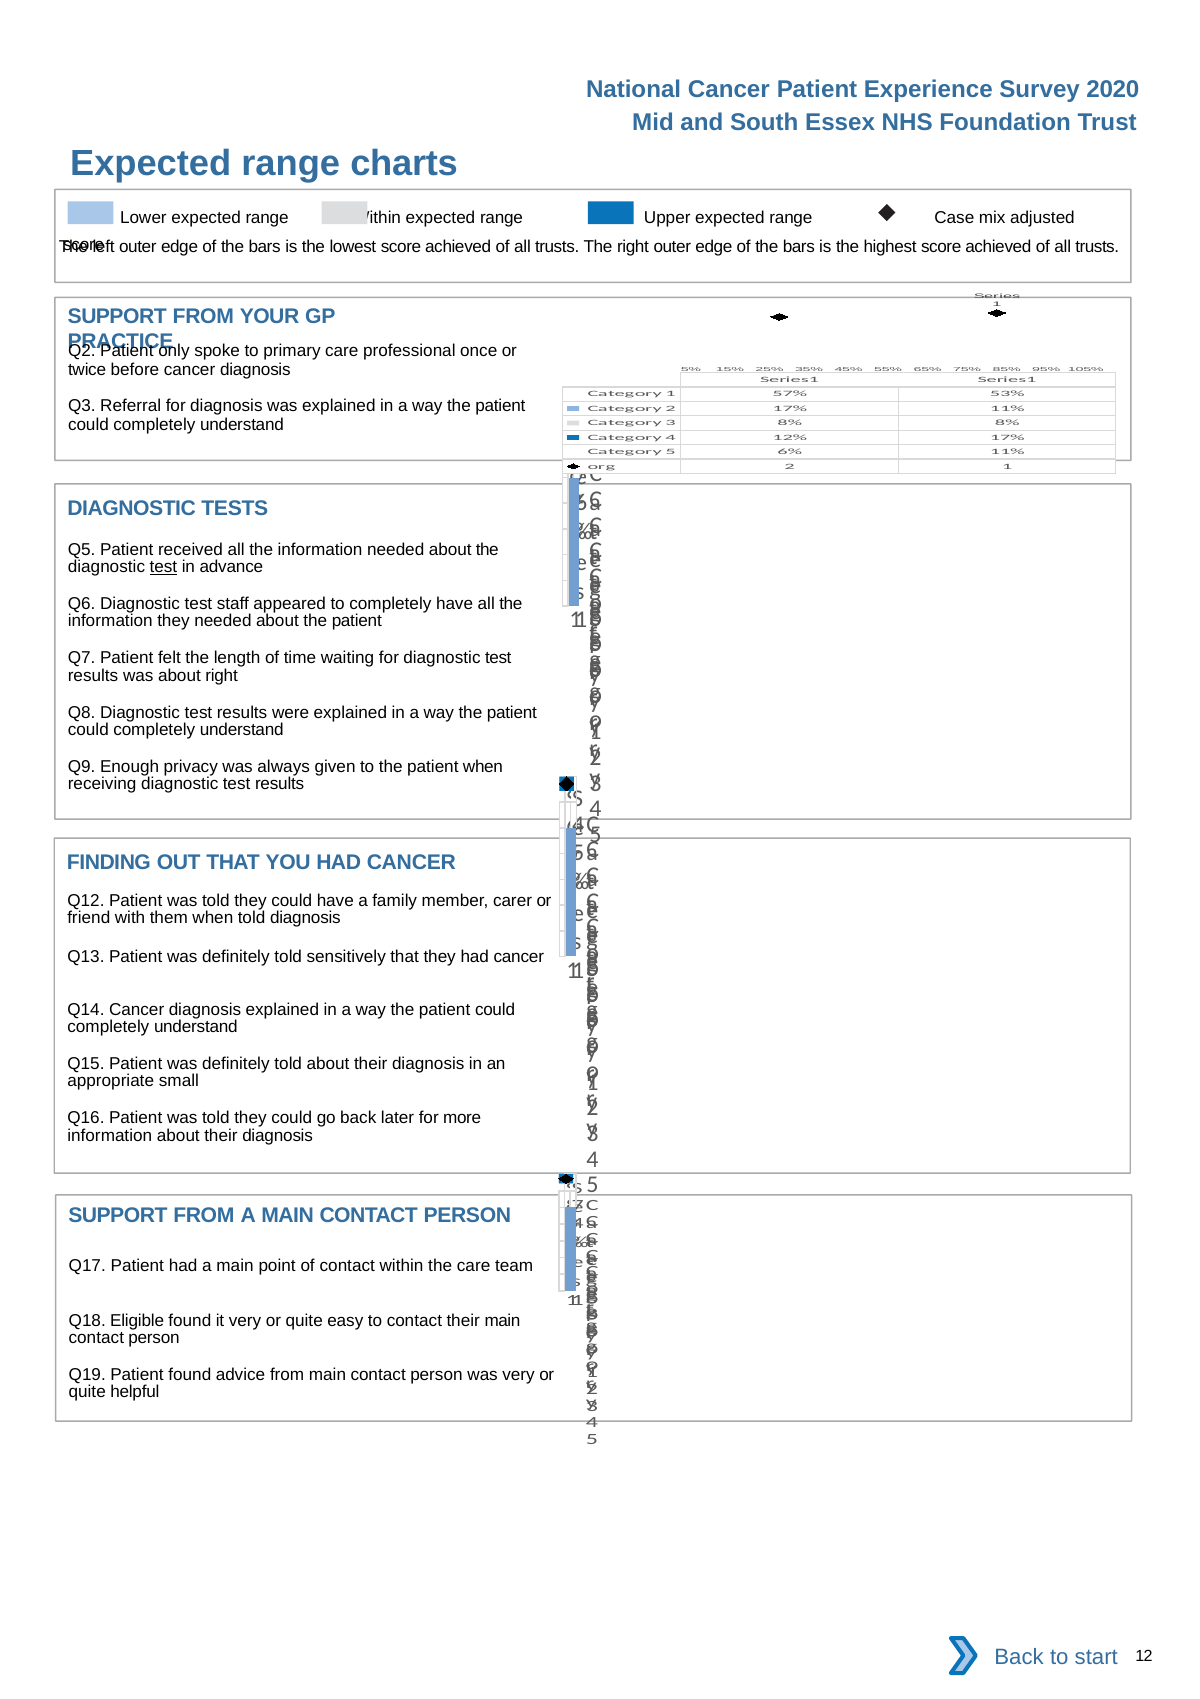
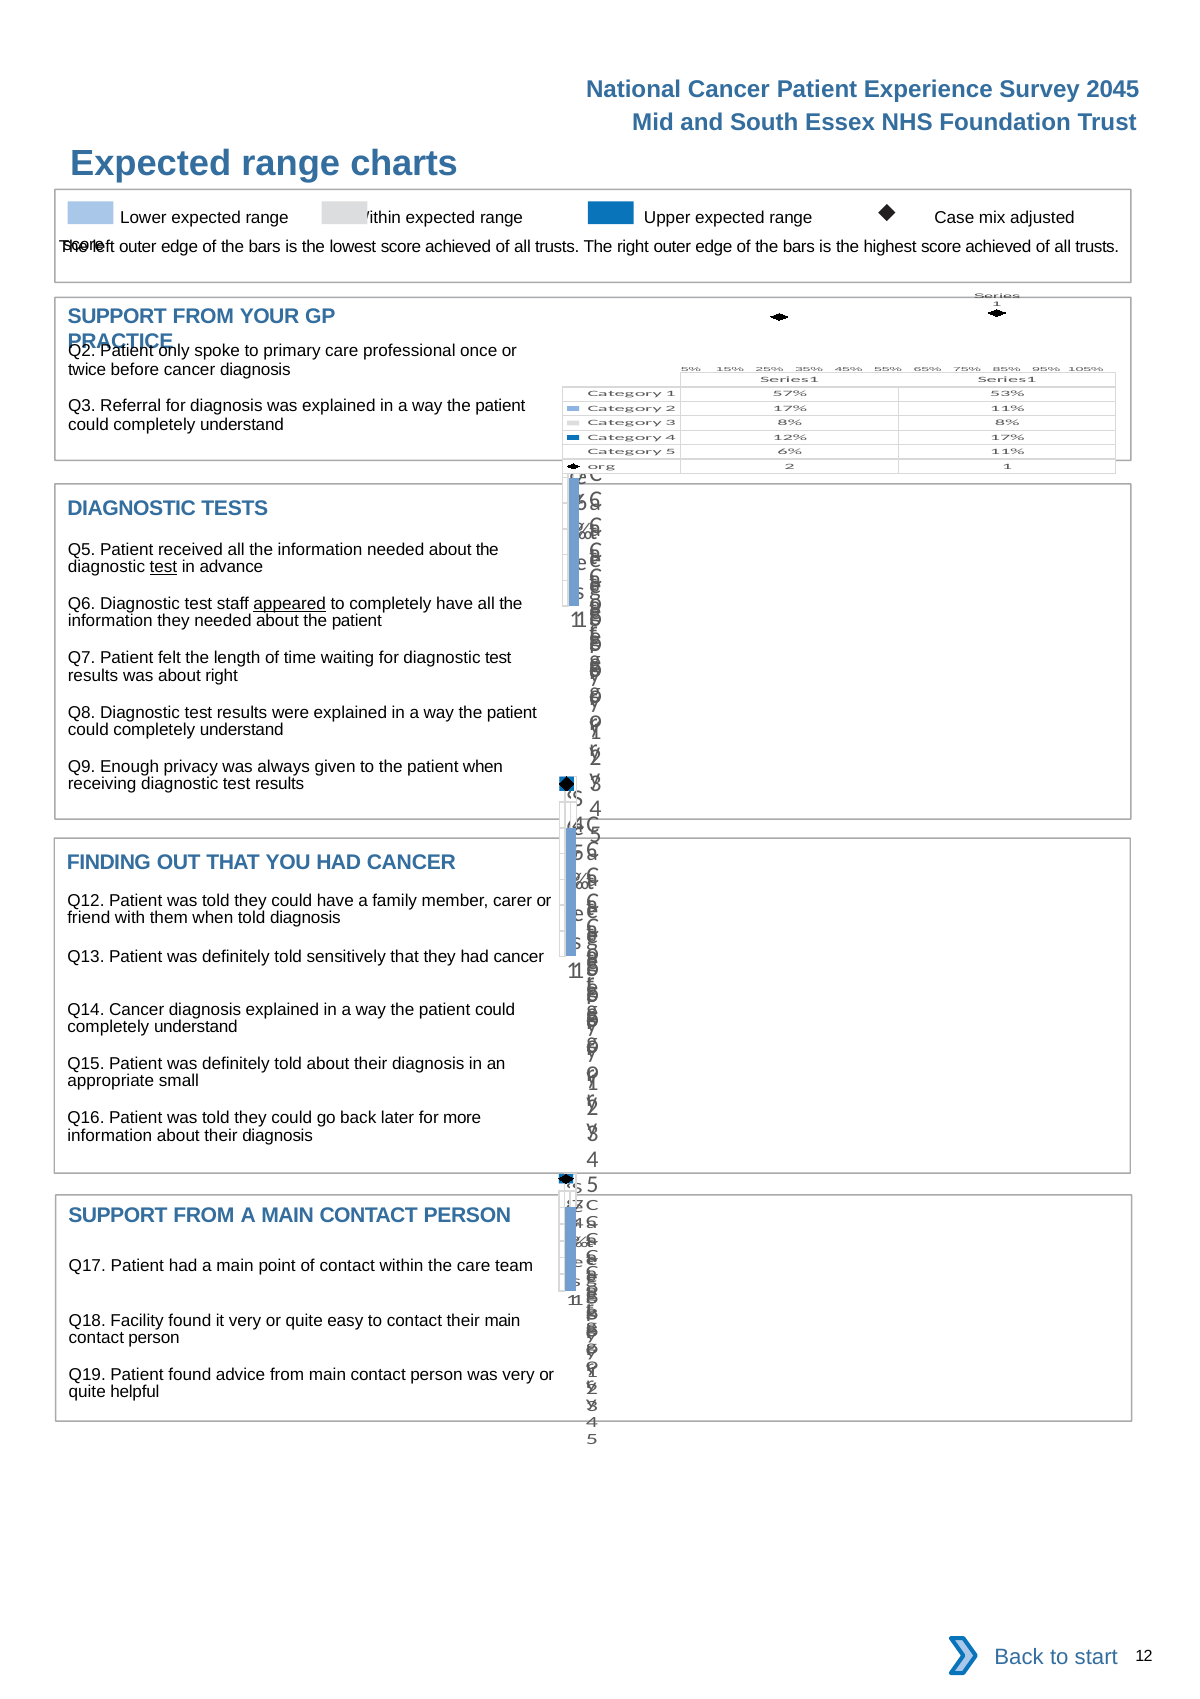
2020: 2020 -> 2045 (1113, 89)
appeared underline: none -> present (290, 604)
Eligible: Eligible -> Facility (137, 1320)
